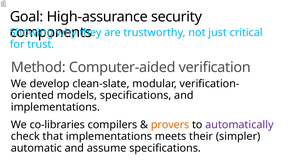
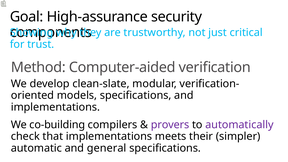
co-libraries: co-libraries -> co-building (57, 125)
provers colour: orange -> purple (170, 125)
assume: assume -> general (107, 148)
